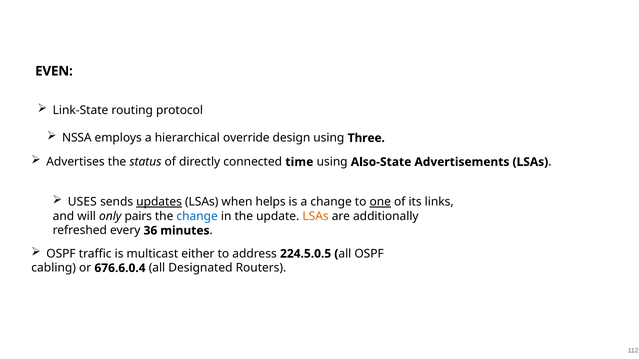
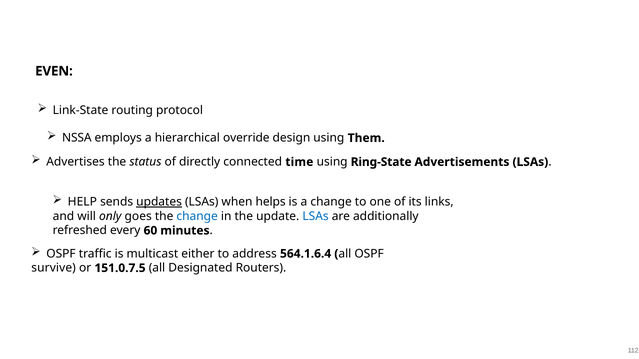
Three: Three -> Them (366, 138)
Also-State: Also-State -> Ring-State (381, 162)
USES: USES -> HELP (82, 202)
one underline: present -> none (380, 202)
pairs: pairs -> goes (138, 216)
LSAs colour: orange -> blue (316, 216)
36: 36 -> 60 (150, 231)
224.5.0.5: 224.5.0.5 -> 564.1.6.4 (306, 254)
cabling: cabling -> survive (54, 268)
676.6.0.4: 676.6.0.4 -> 151.0.7.5 (120, 268)
